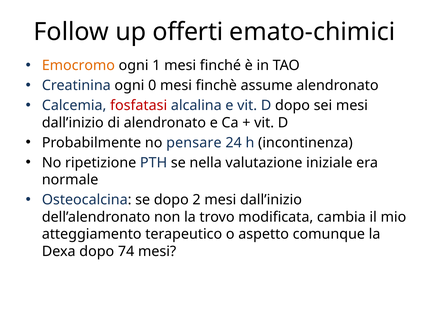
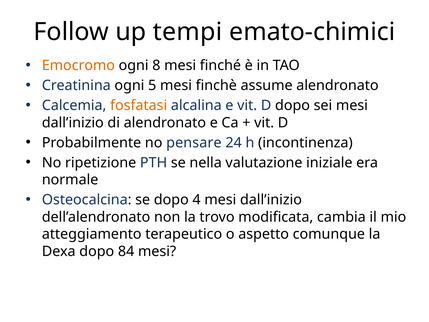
offerti: offerti -> tempi (188, 32)
1: 1 -> 8 (156, 65)
0: 0 -> 5 (152, 85)
fosfatasi colour: red -> orange (139, 105)
2: 2 -> 4 (197, 200)
74: 74 -> 84 (126, 251)
